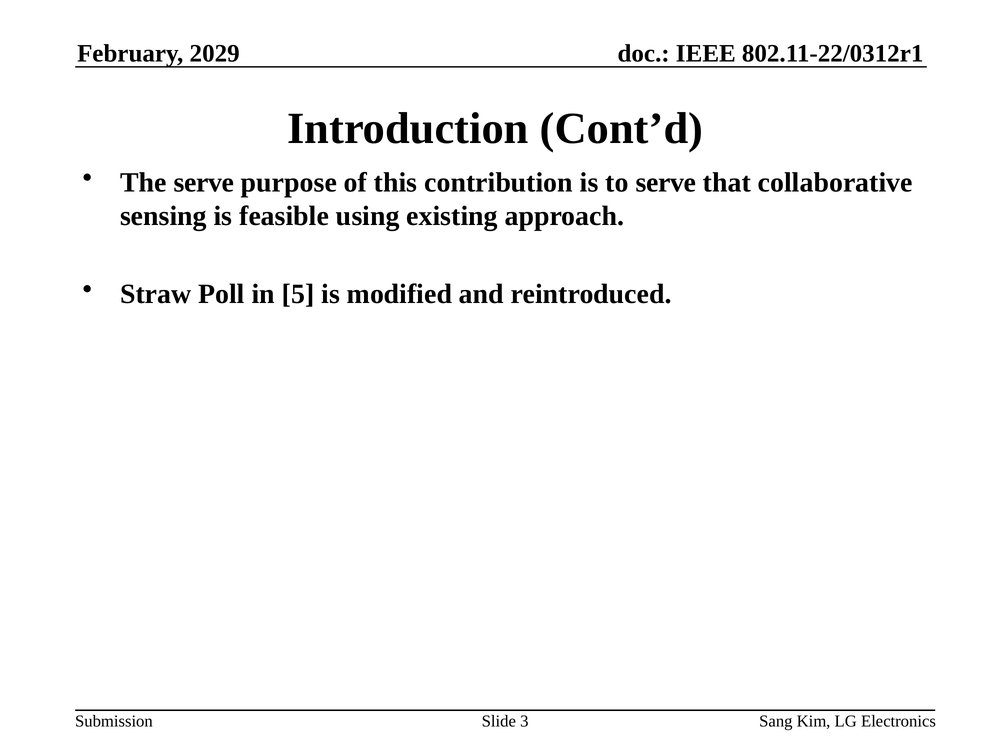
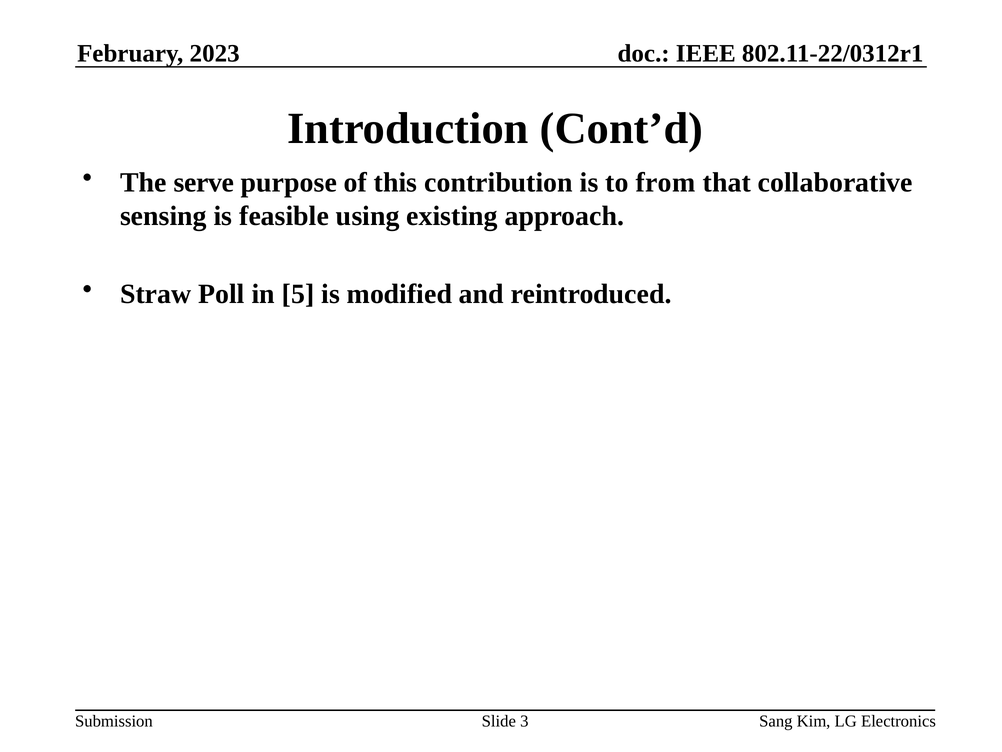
2029: 2029 -> 2023 (215, 53)
to serve: serve -> from (666, 182)
